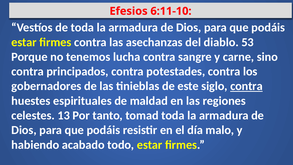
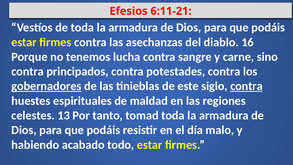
6:11-10: 6:11-10 -> 6:11-21 (171, 11)
53: 53 -> 16 (248, 42)
gobernadores underline: none -> present (46, 86)
